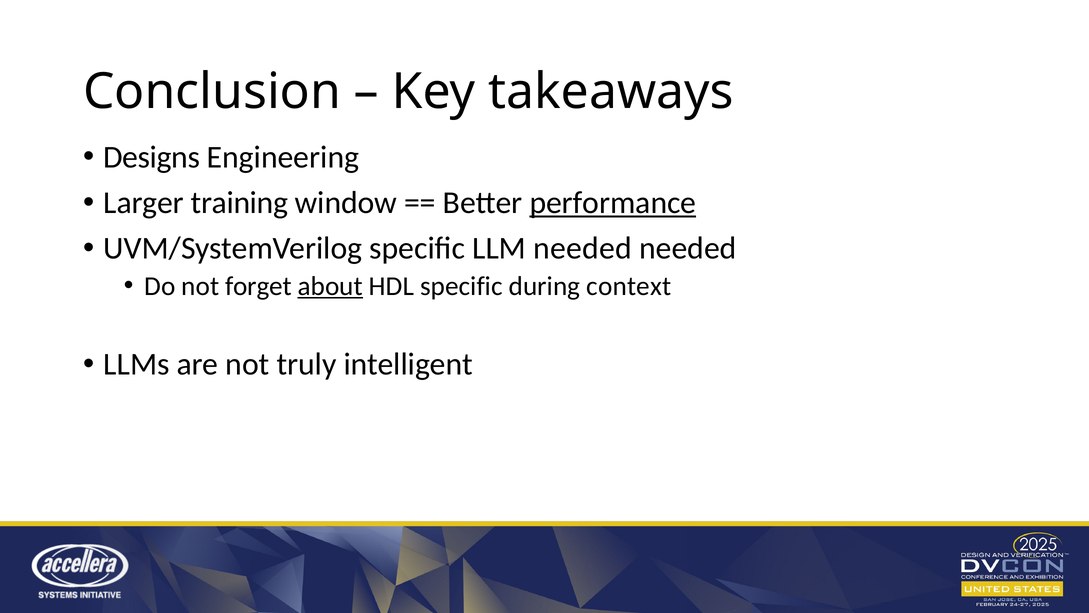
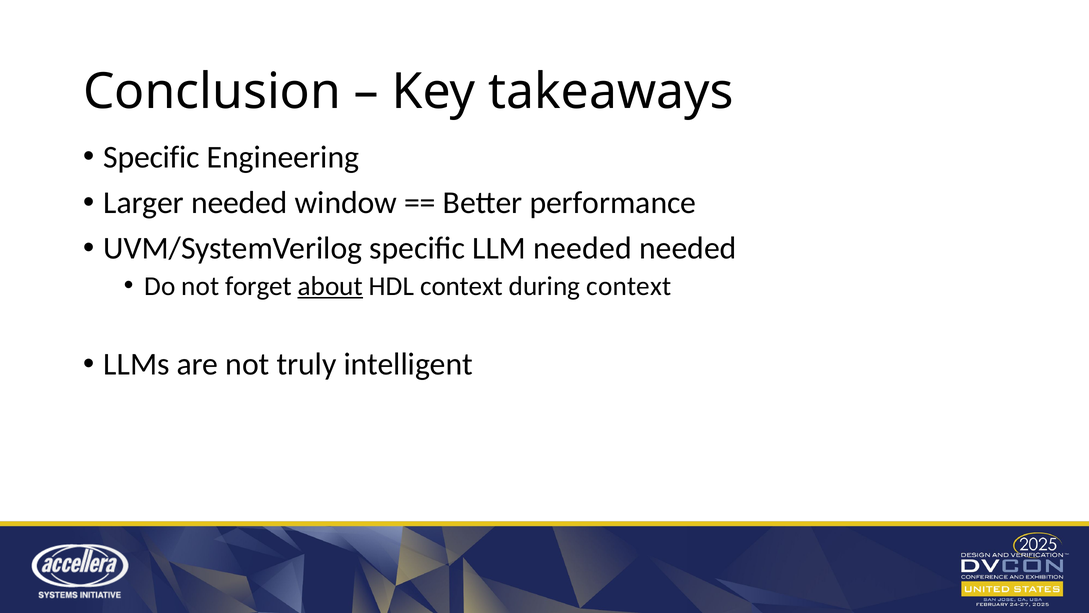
Designs: Designs -> Specific (152, 157)
Larger training: training -> needed (239, 203)
performance underline: present -> none (613, 203)
HDL specific: specific -> context (462, 286)
